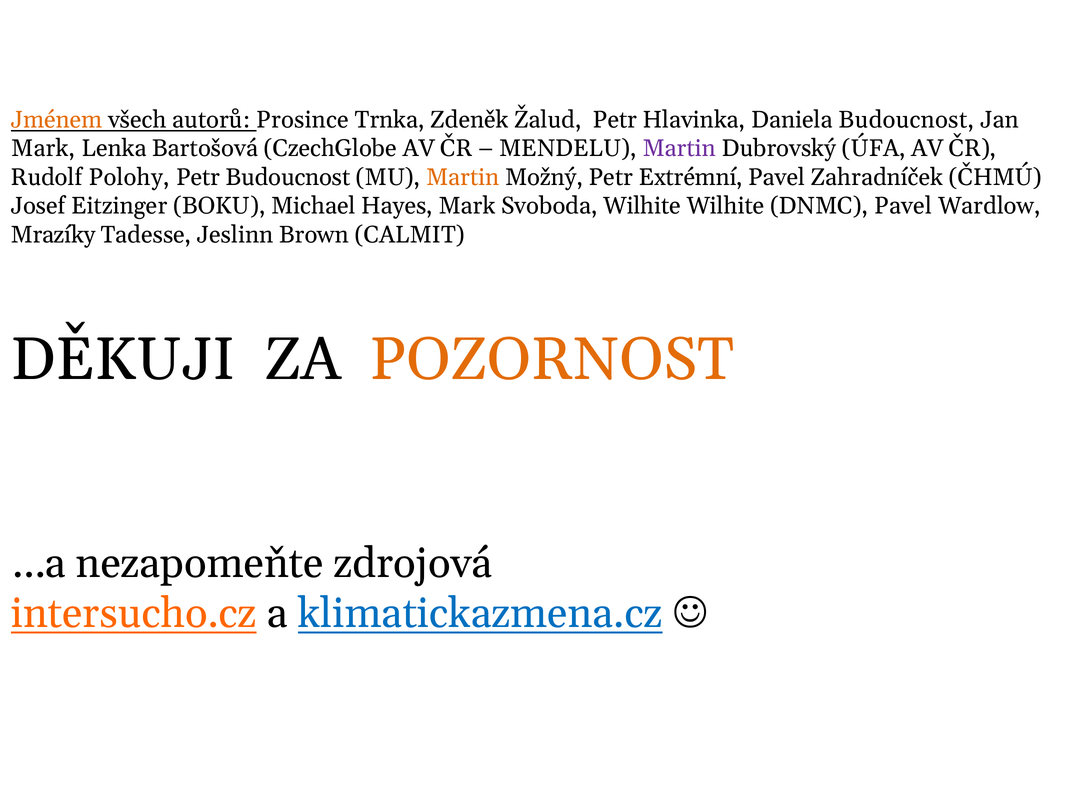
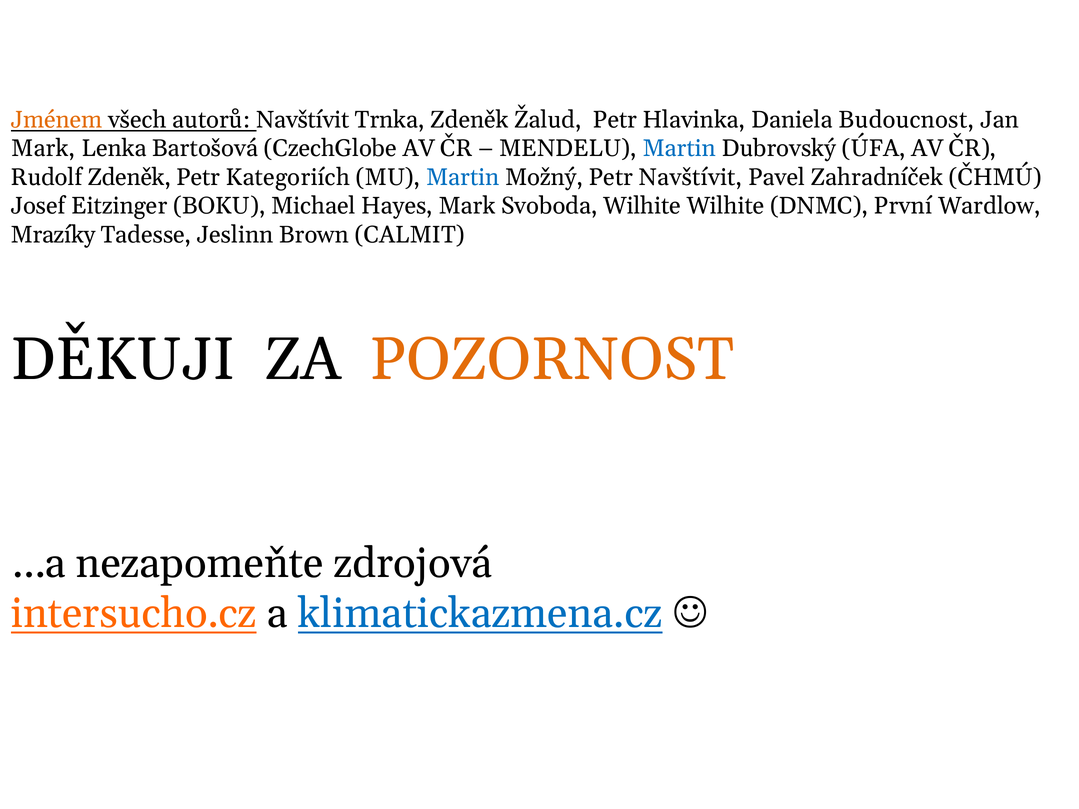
autorů Prosince: Prosince -> Navštívit (303, 120)
Martin colour: purple -> blue (679, 149)
Rudolf Polohy: Polohy -> Zdeněk (129, 177)
Petr Budoucnost: Budoucnost -> Kategoriích (288, 177)
Martin colour: orange -> blue (463, 177)
Petr Extrémní: Extrémní -> Navštívit (691, 177)
DNMC Pavel: Pavel -> První (903, 206)
